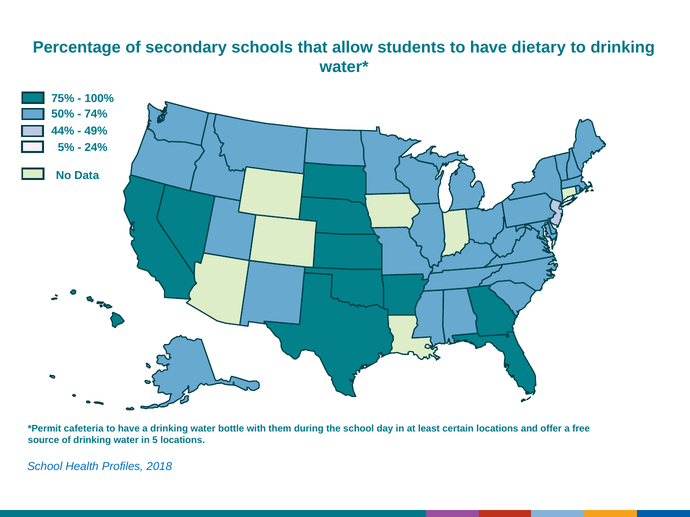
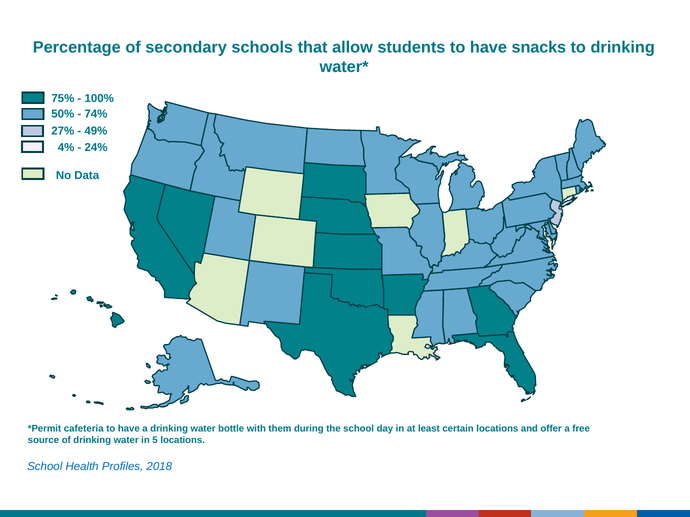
dietary: dietary -> snacks (539, 48)
44%: 44% -> 27% (63, 131)
5%: 5% -> 4% (66, 148)
